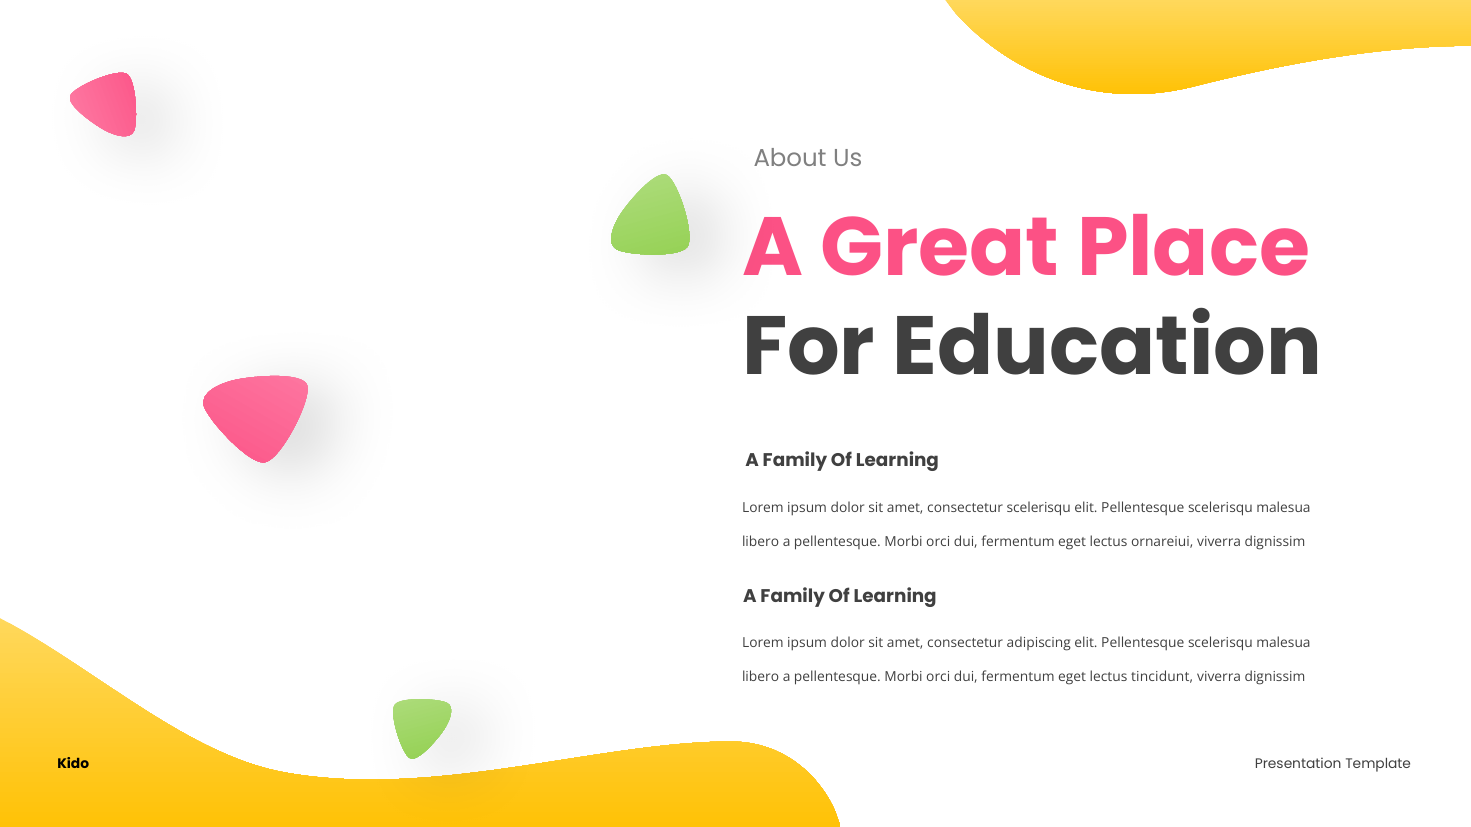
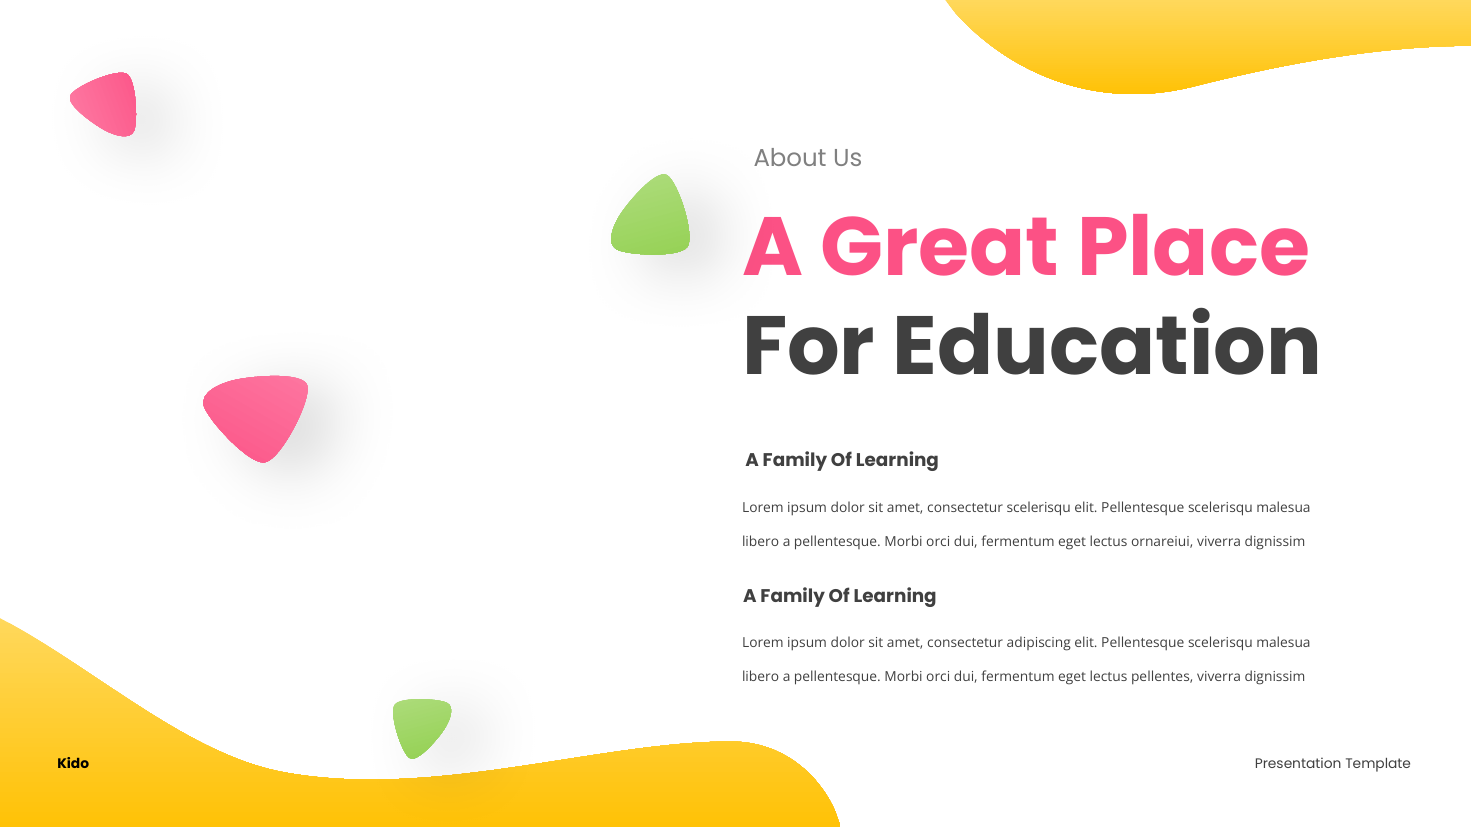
tincidunt: tincidunt -> pellentes (1162, 677)
